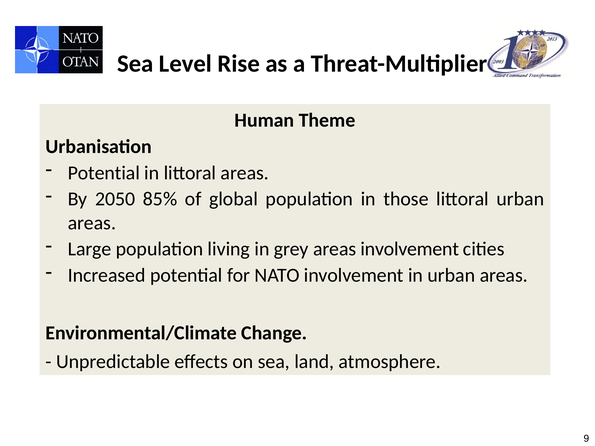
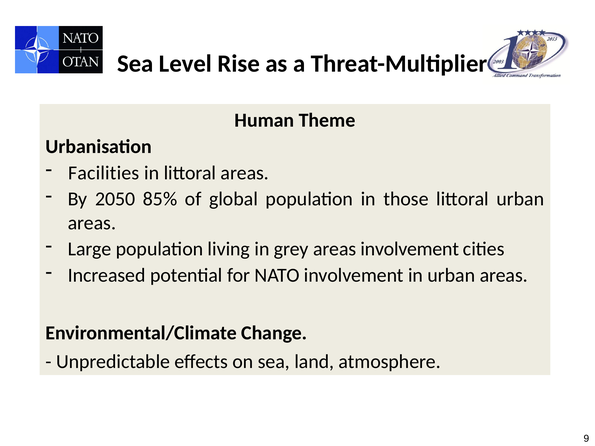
Potential: Potential -> Facilities (104, 173)
